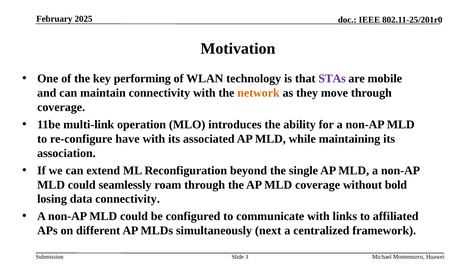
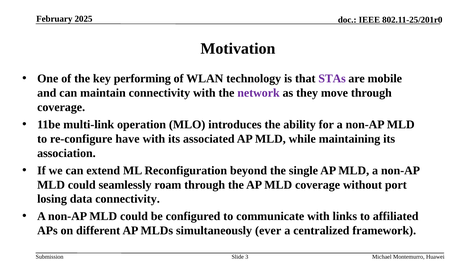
network colour: orange -> purple (259, 93)
bold: bold -> port (396, 185)
next: next -> ever (268, 230)
